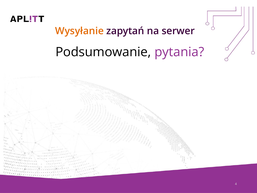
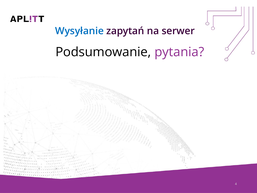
Wysyłanie colour: orange -> blue (79, 31)
